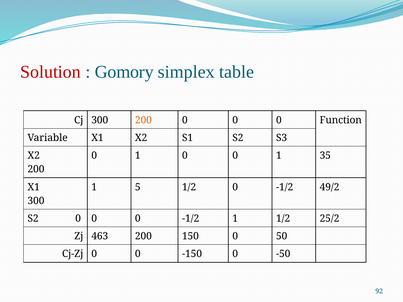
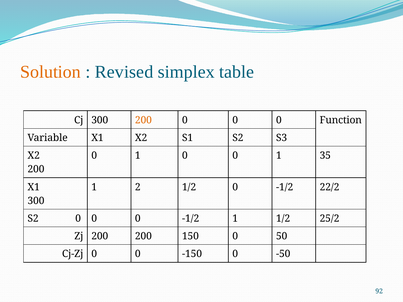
Solution colour: red -> orange (51, 72)
Gomory: Gomory -> Revised (124, 72)
5: 5 -> 2 (138, 187)
49/2: 49/2 -> 22/2 (330, 187)
Zj 463: 463 -> 200 (100, 236)
